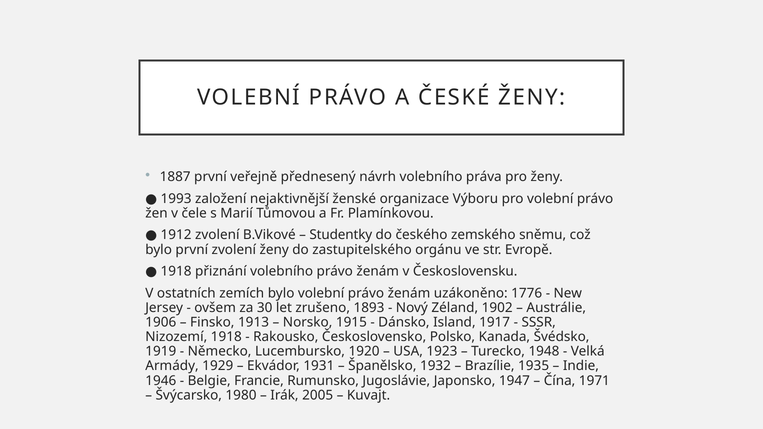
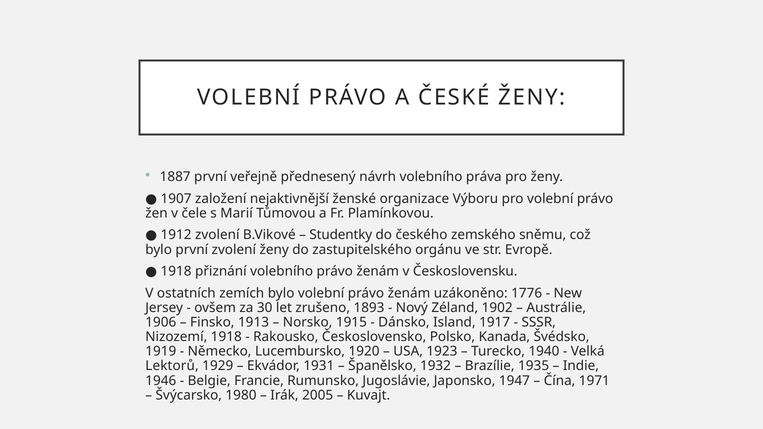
1993: 1993 -> 1907 (176, 199)
1948: 1948 -> 1940 (544, 352)
Armády: Armády -> Lektorů (172, 366)
